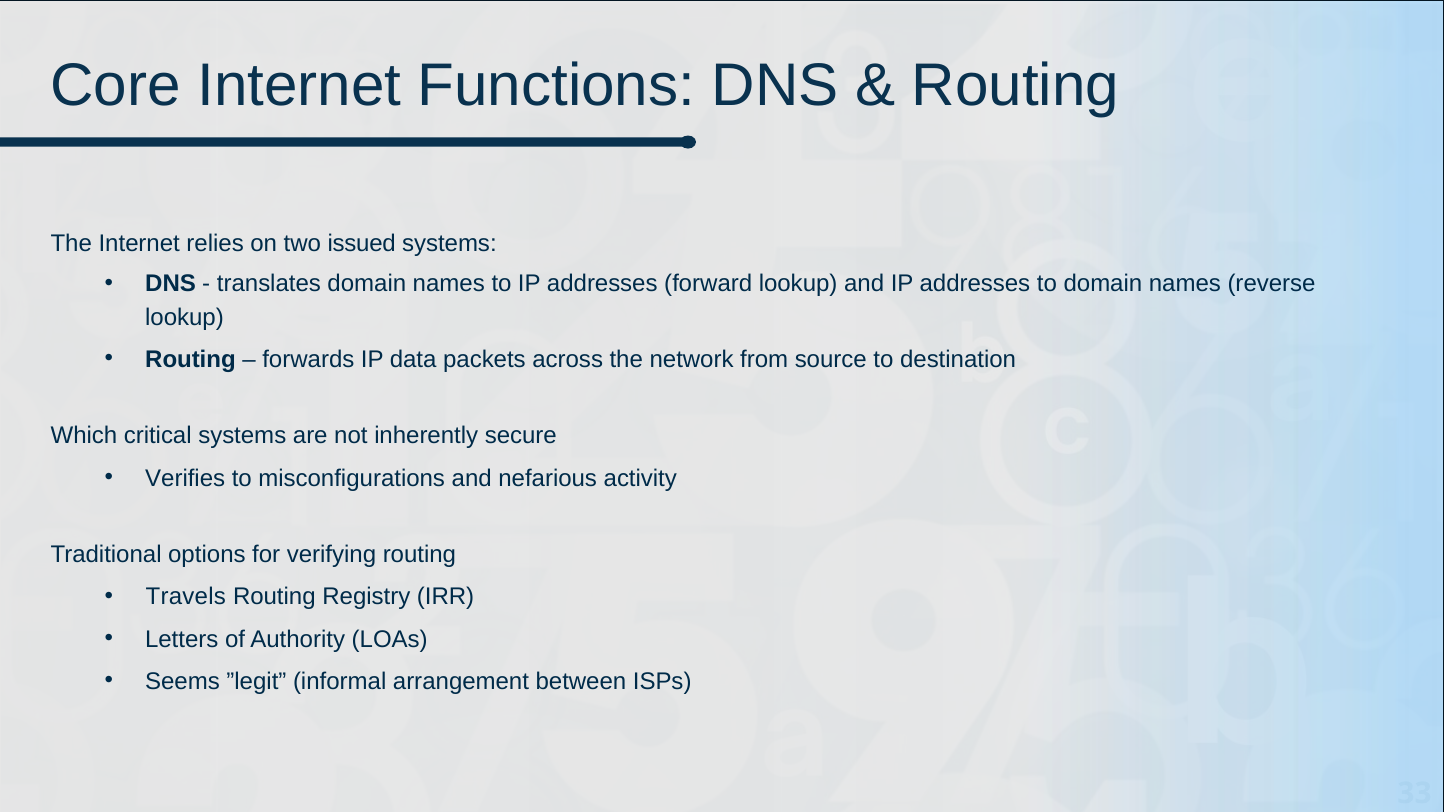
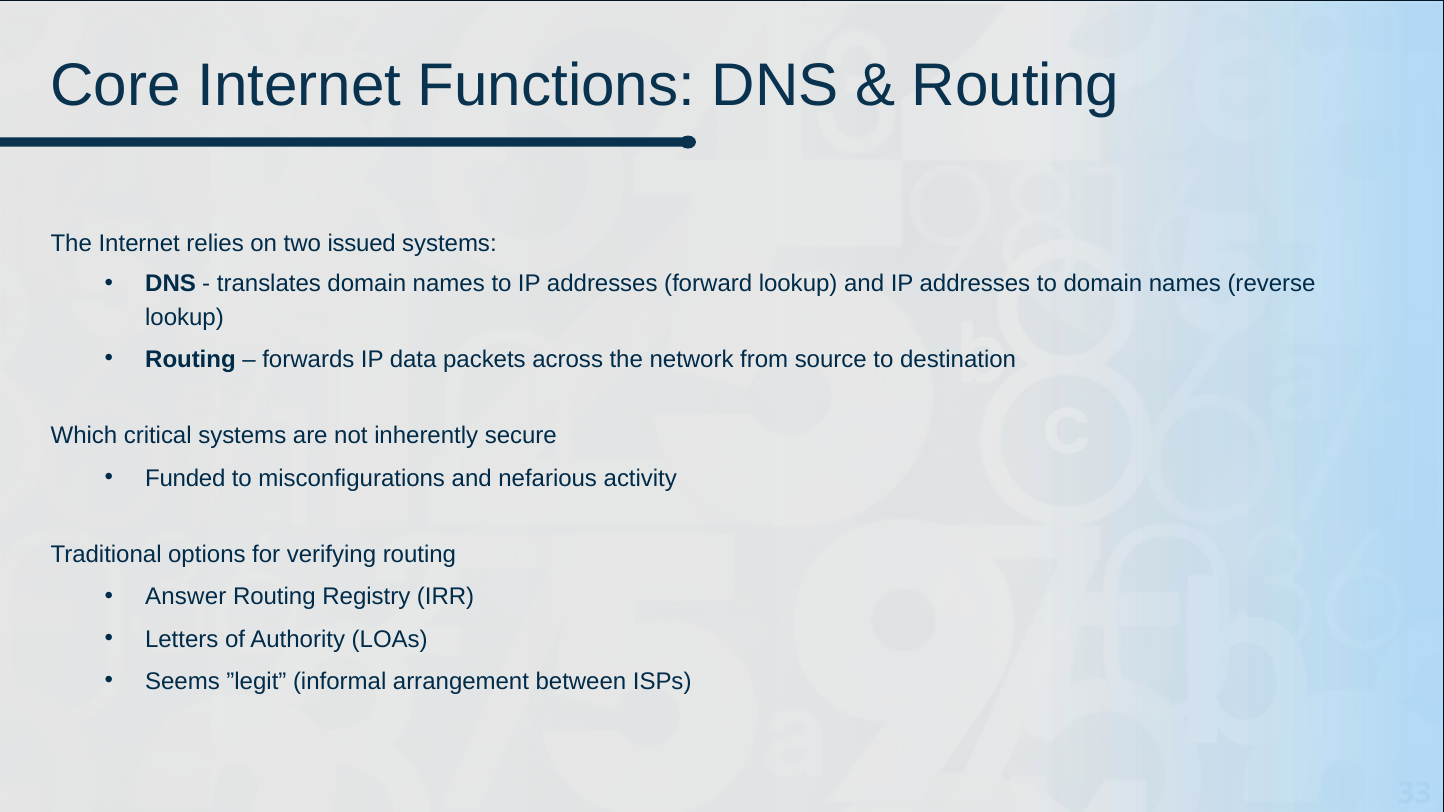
Verifies: Verifies -> Funded (185, 478)
Travels: Travels -> Answer (186, 597)
